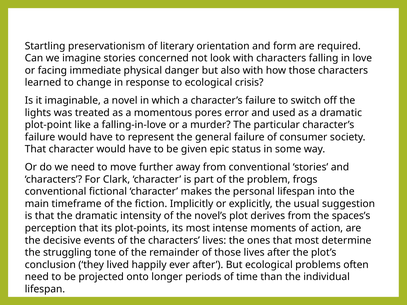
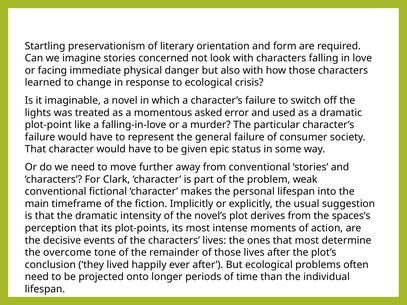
pores: pores -> asked (208, 113)
frogs: frogs -> weak (305, 179)
struggling: struggling -> overcome (67, 253)
